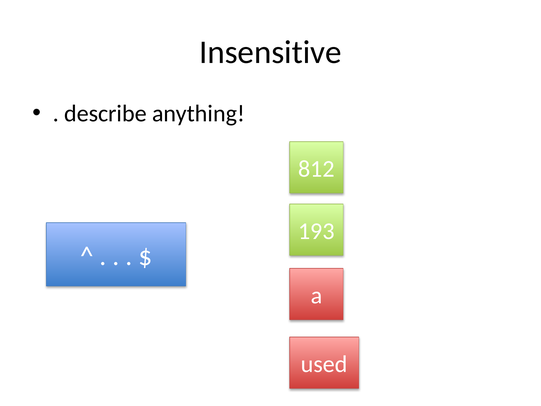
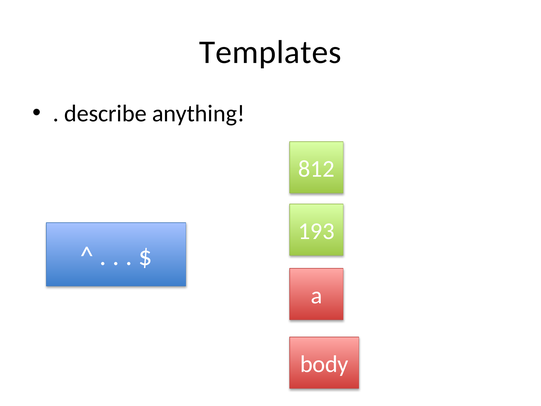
Insensitive: Insensitive -> Templates (270, 52)
used: used -> body (324, 364)
